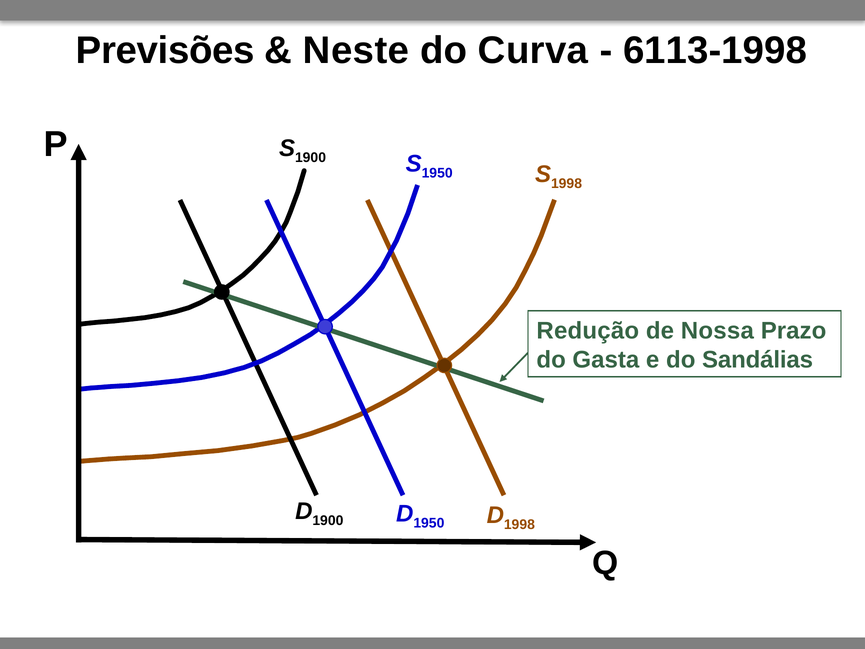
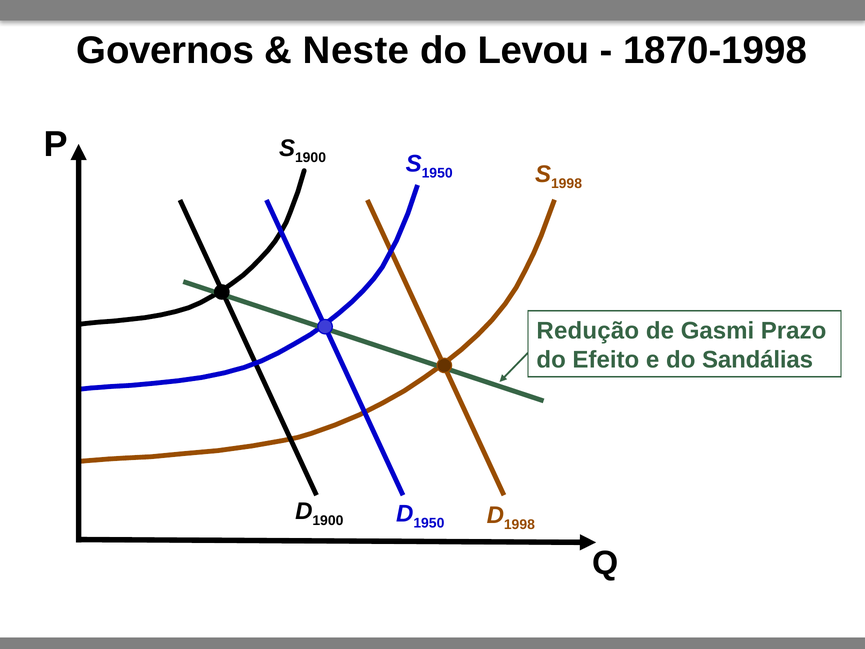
Previsões: Previsões -> Governos (165, 51)
Curva: Curva -> Levou (534, 51)
6113-1998: 6113-1998 -> 1870-1998 (715, 51)
Nossa: Nossa -> Gasmi (717, 331)
Gasta: Gasta -> Efeito (606, 360)
